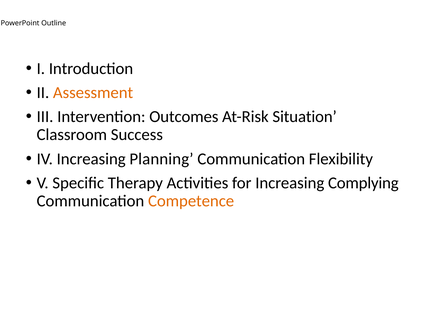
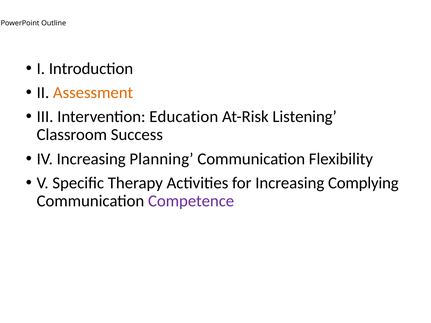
Outcomes: Outcomes -> Education (184, 117)
Situation: Situation -> Listening (305, 117)
Competence colour: orange -> purple (191, 201)
